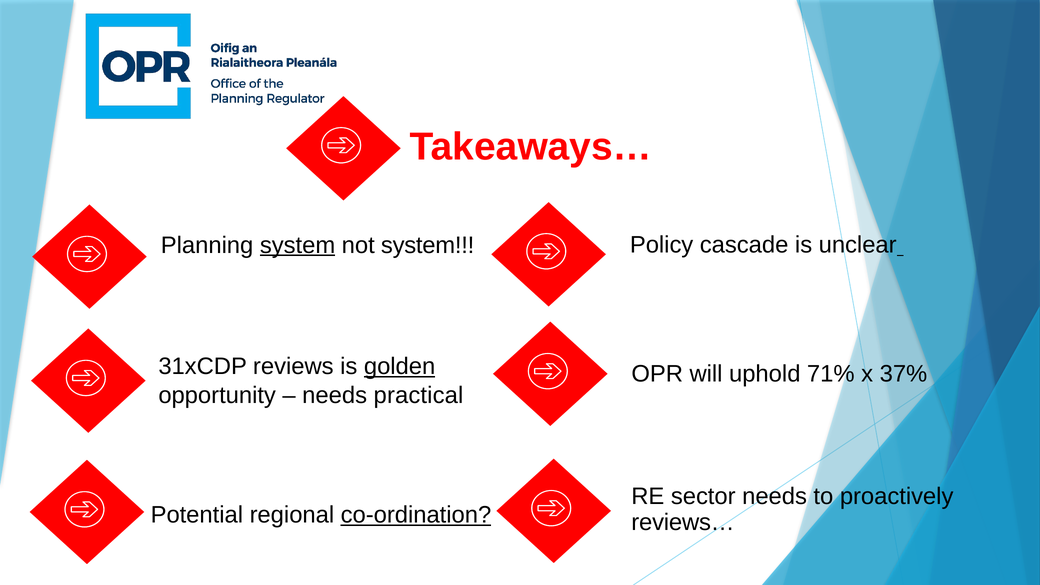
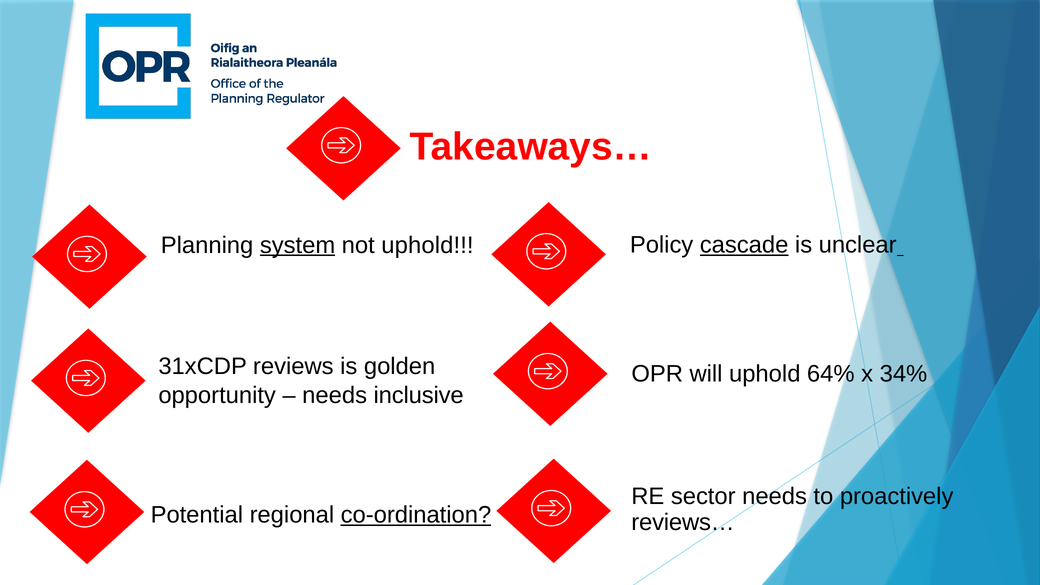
cascade underline: none -> present (744, 245)
not system: system -> uphold (427, 245)
golden underline: present -> none (400, 367)
71%: 71% -> 64% (831, 374)
37%: 37% -> 34% (903, 374)
practical: practical -> inclusive (419, 395)
